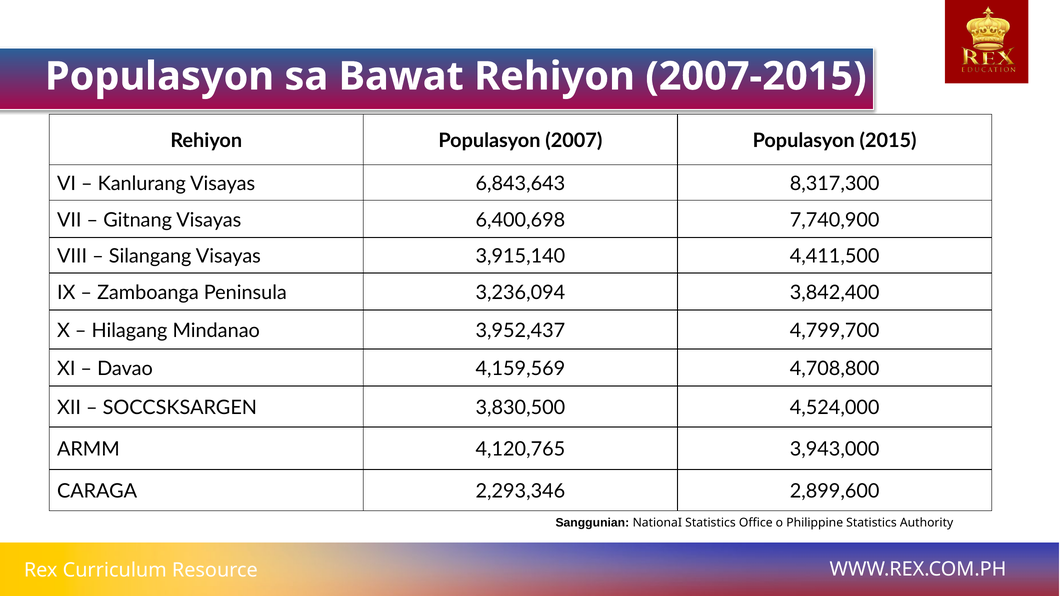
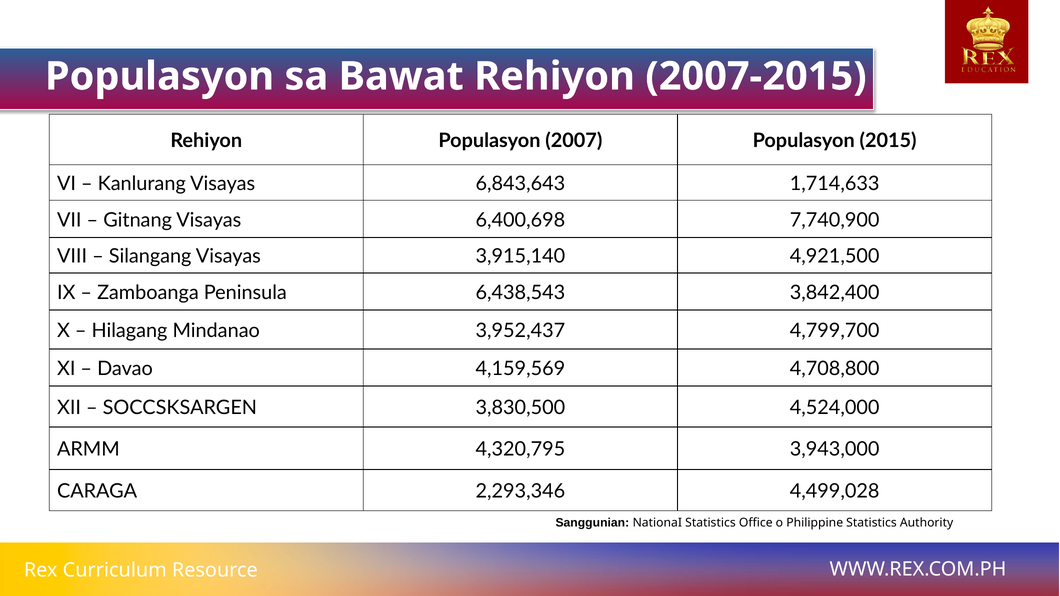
8,317,300: 8,317,300 -> 1,714,633 (835, 184)
4,411,500: 4,411,500 -> 4,921,500 (835, 256)
3,236,094: 3,236,094 -> 6,438,543 (520, 293)
4,120,765: 4,120,765 -> 4,320,795 (520, 449)
2,899,600: 2,899,600 -> 4,499,028 (835, 491)
